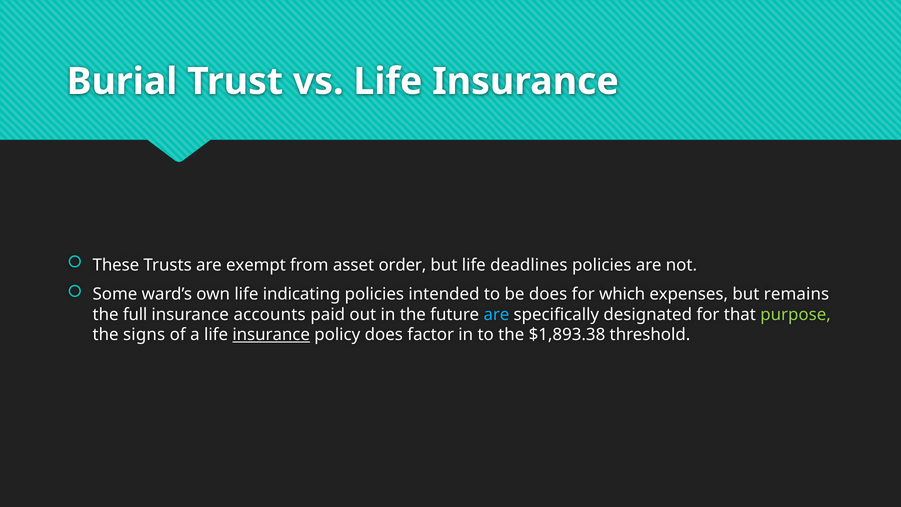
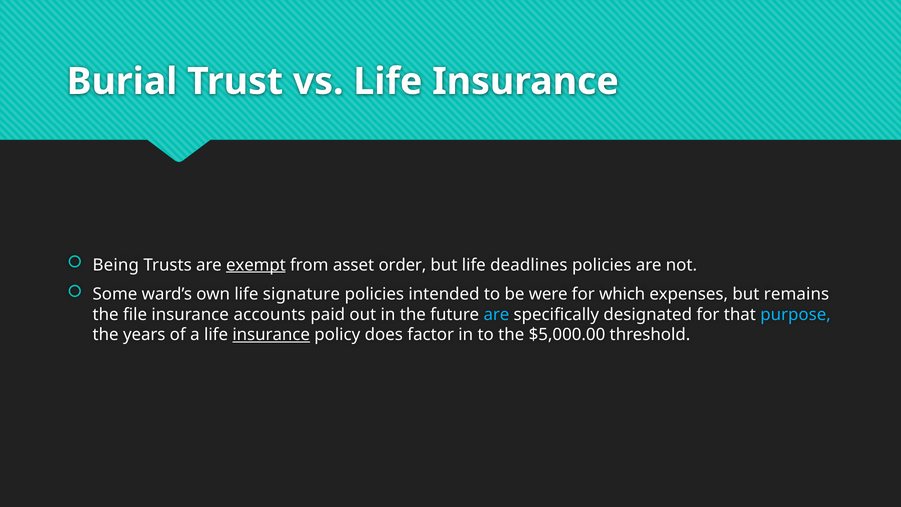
These: These -> Being (116, 265)
exempt underline: none -> present (256, 265)
indicating: indicating -> signature (301, 294)
be does: does -> were (548, 294)
full: full -> file (135, 314)
purpose colour: light green -> light blue (796, 314)
signs: signs -> years (144, 335)
$1,893.38: $1,893.38 -> $5,000.00 (567, 335)
